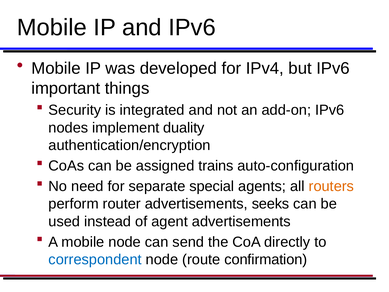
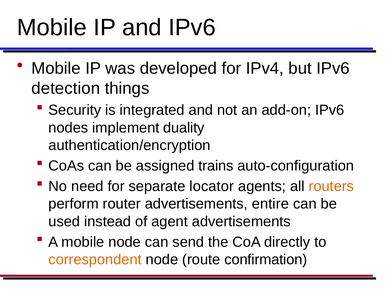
important: important -> detection (66, 88)
special: special -> locator (212, 186)
seeks: seeks -> entire (270, 204)
correspondent colour: blue -> orange (95, 259)
